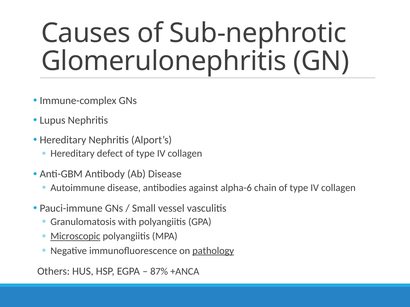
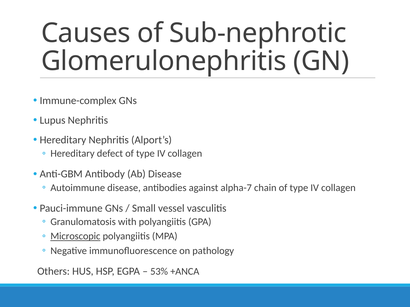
alpha-6: alpha-6 -> alpha-7 (236, 188)
pathology underline: present -> none (213, 251)
87%: 87% -> 53% (159, 272)
